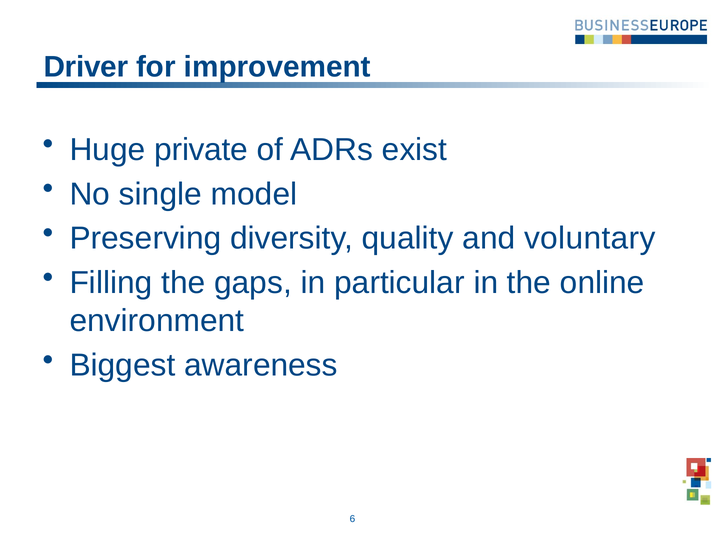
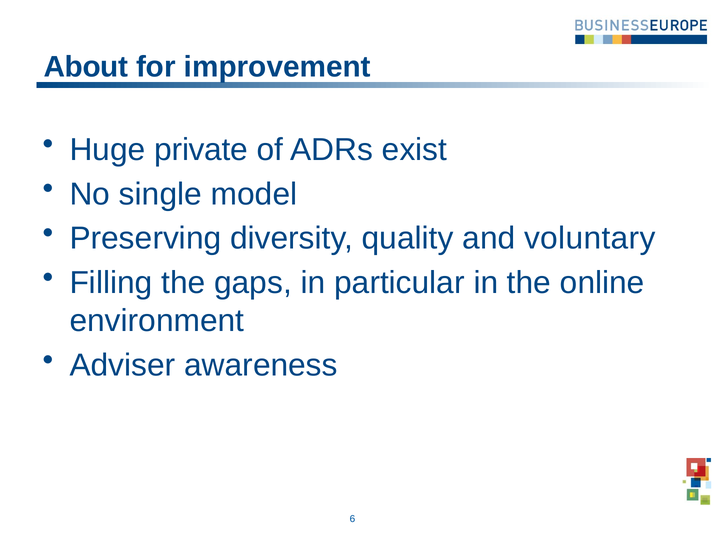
Driver: Driver -> About (86, 67)
Biggest: Biggest -> Adviser (123, 366)
